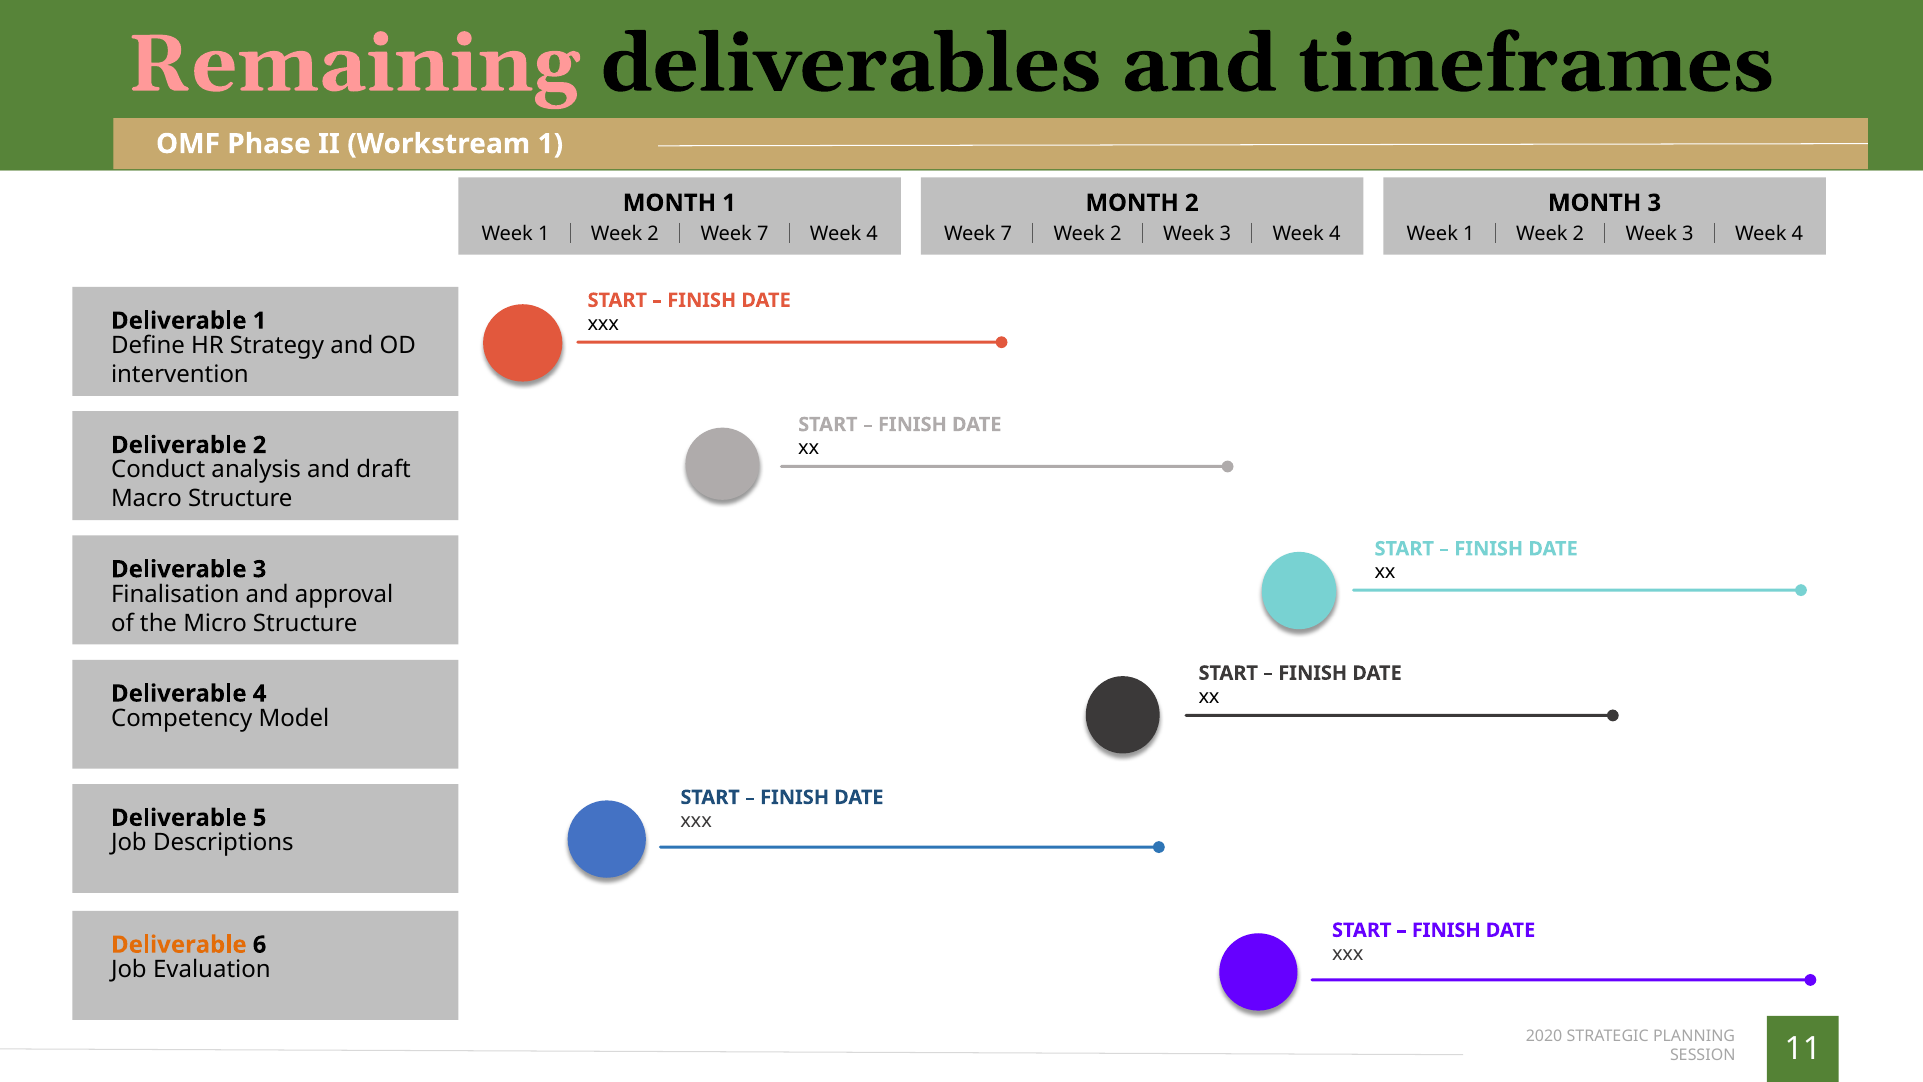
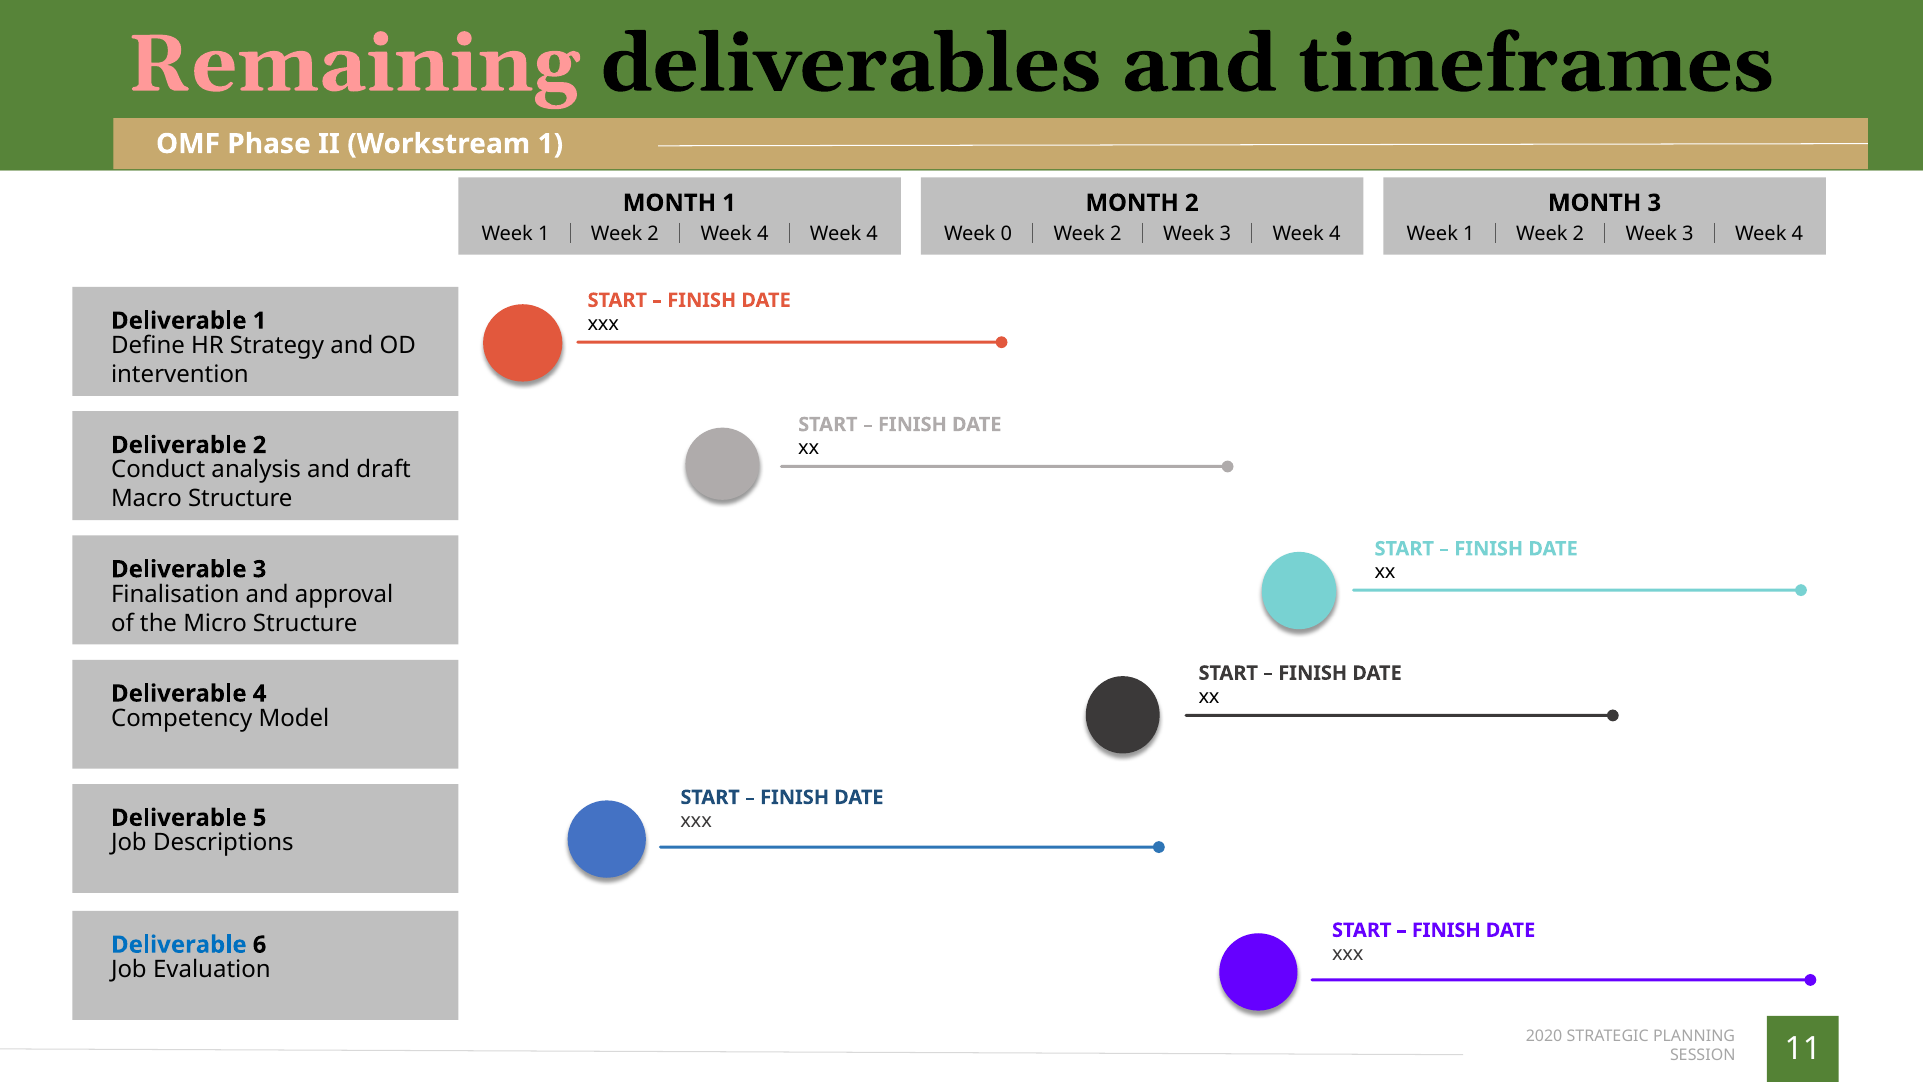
Week 2 Week 7: 7 -> 4 (763, 234)
7: 7 -> 0 (1006, 234)
Deliverable colour: orange -> blue (179, 945)
